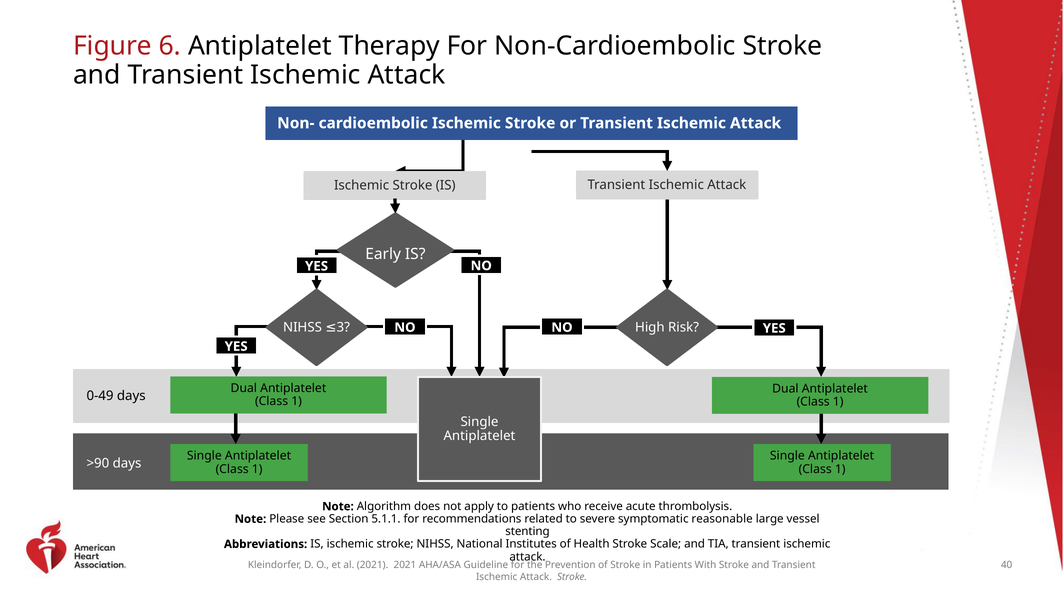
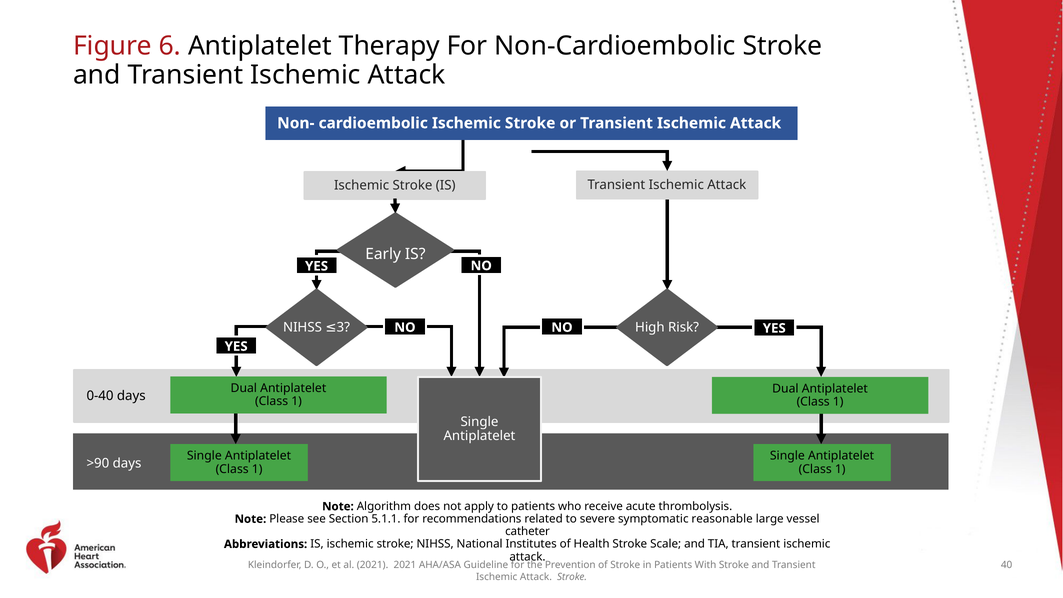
0-49: 0-49 -> 0-40 (100, 396)
stenting: stenting -> catheter (528, 532)
